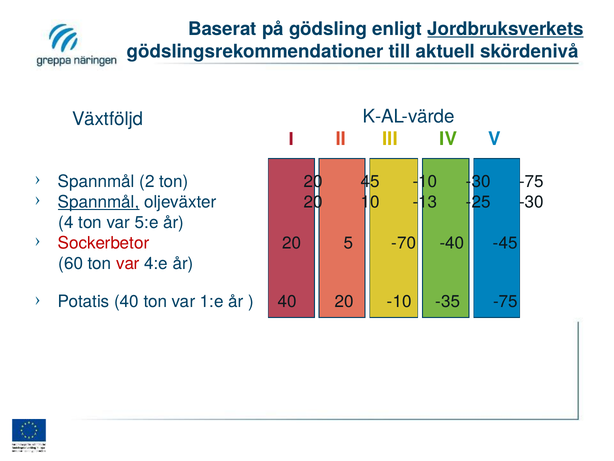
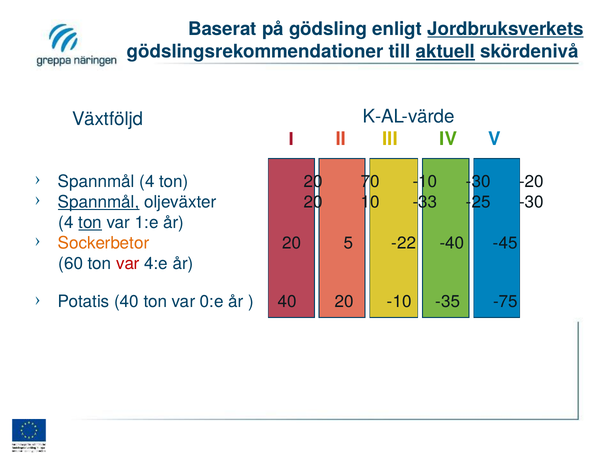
aktuell underline: none -> present (445, 52)
Spannmål 2: 2 -> 4 (147, 181)
45: 45 -> 70 (370, 181)
-30 -75: -75 -> -20 (531, 181)
-13: -13 -> -33 (425, 202)
ton underline: none -> present (90, 222)
5:e: 5:e -> 1:e (147, 222)
Sockerbetor colour: red -> orange (104, 243)
-70: -70 -> -22 (404, 243)
1:e: 1:e -> 0:e (212, 301)
